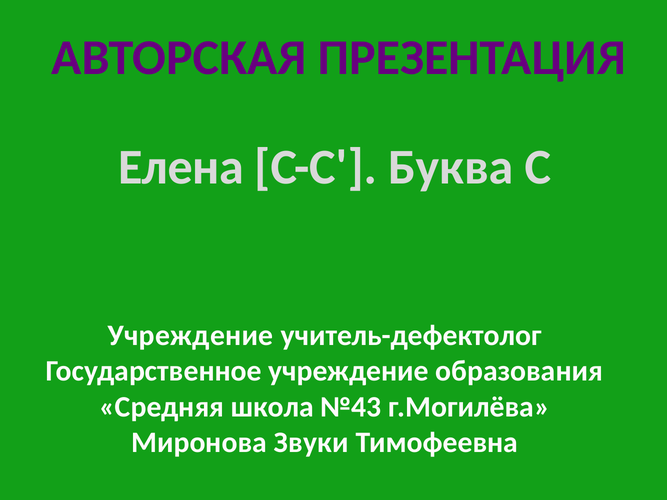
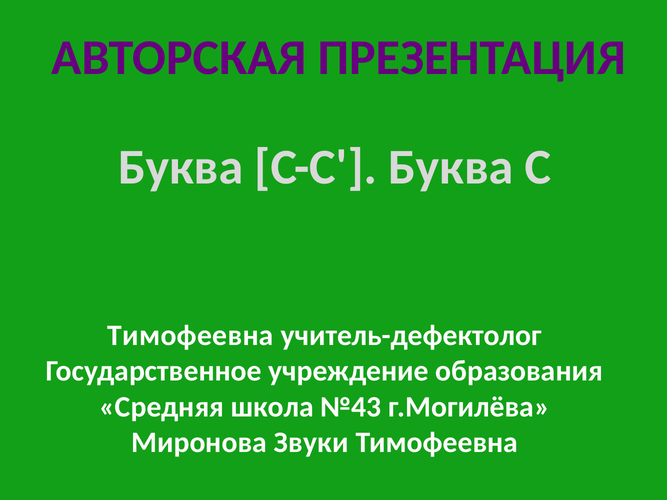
Елена: Елена -> Буква (181, 167)
Учреждение: Учреждение -> Тимофеевна (191, 336)
